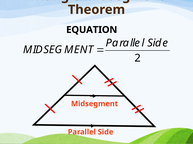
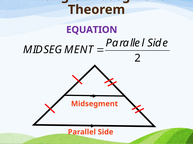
EQUATION colour: black -> purple (92, 30)
